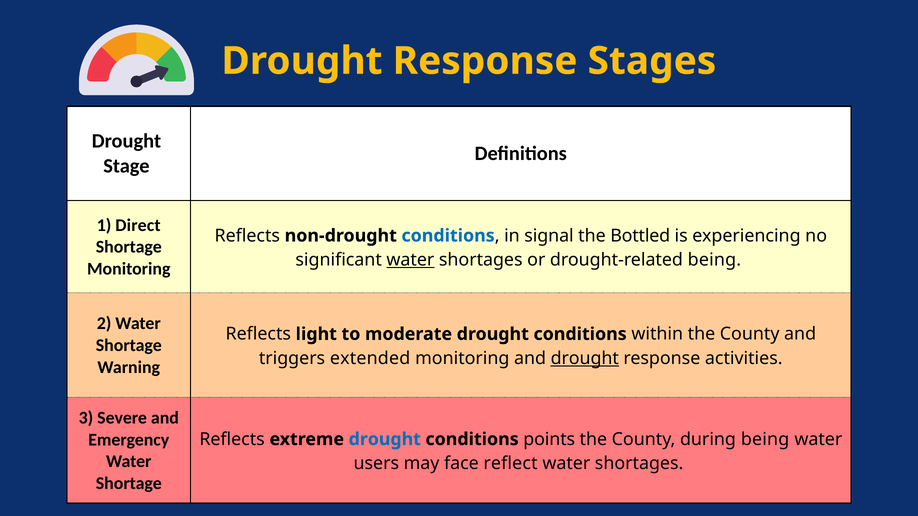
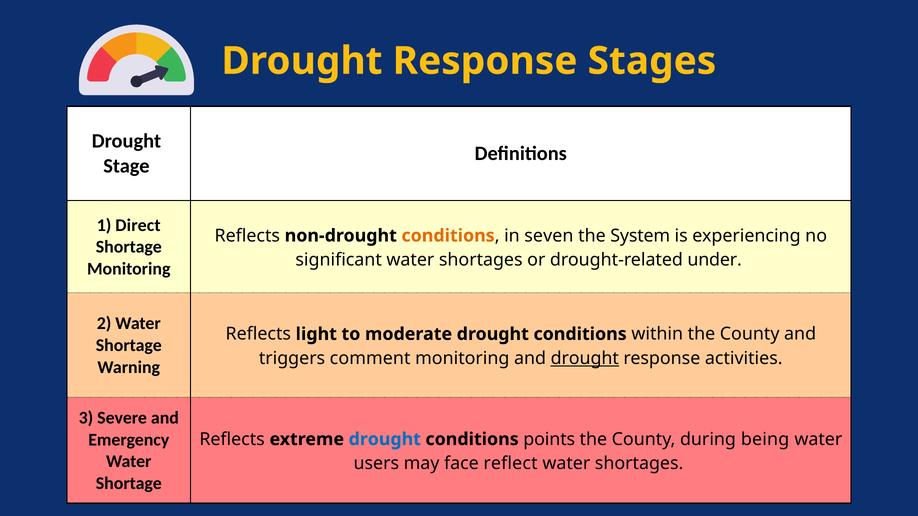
conditions colour: blue -> orange (448, 236)
signal: signal -> seven (549, 236)
Bottled: Bottled -> System (640, 236)
water underline: present -> none (410, 260)
drought-related being: being -> under (715, 260)
extended: extended -> comment (370, 359)
